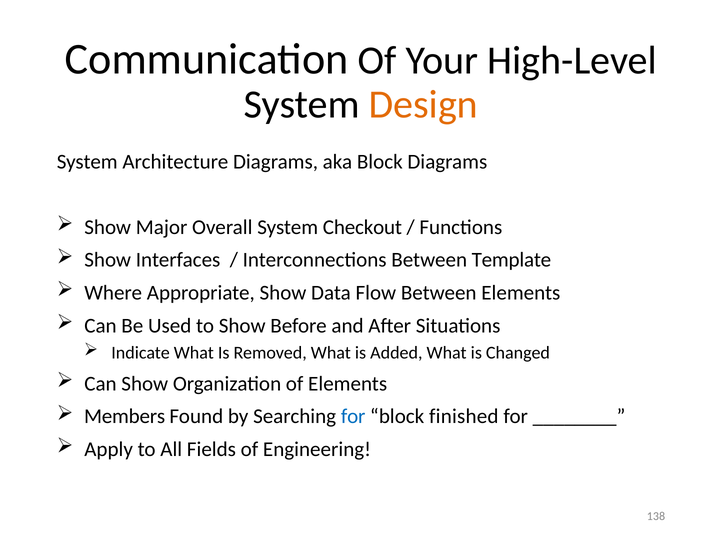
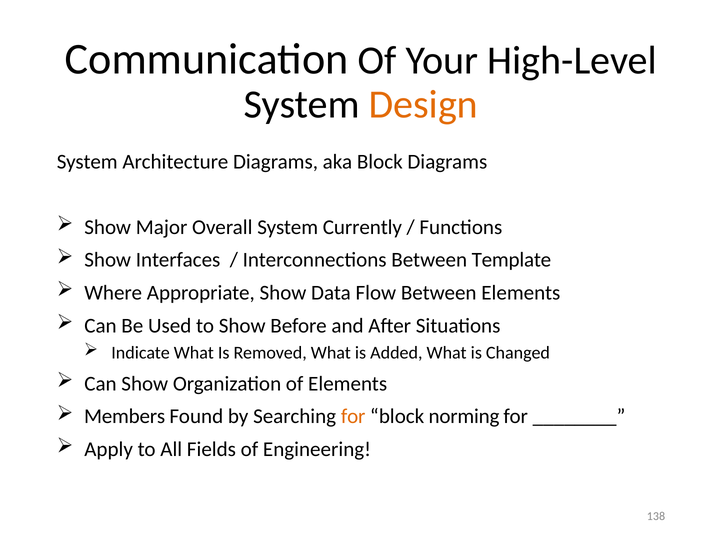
Checkout: Checkout -> Currently (362, 227)
for colour: blue -> orange (353, 417)
finished: finished -> norming (464, 417)
